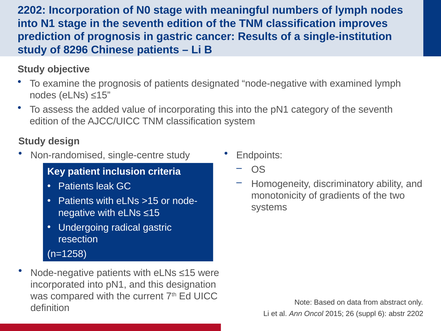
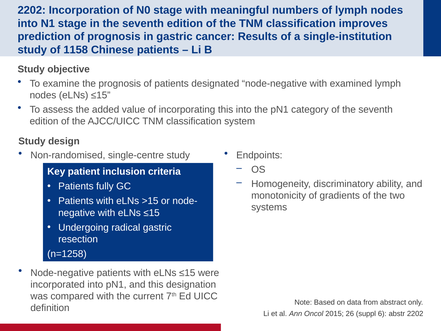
8296: 8296 -> 1158 (76, 50)
leak: leak -> fully (105, 186)
